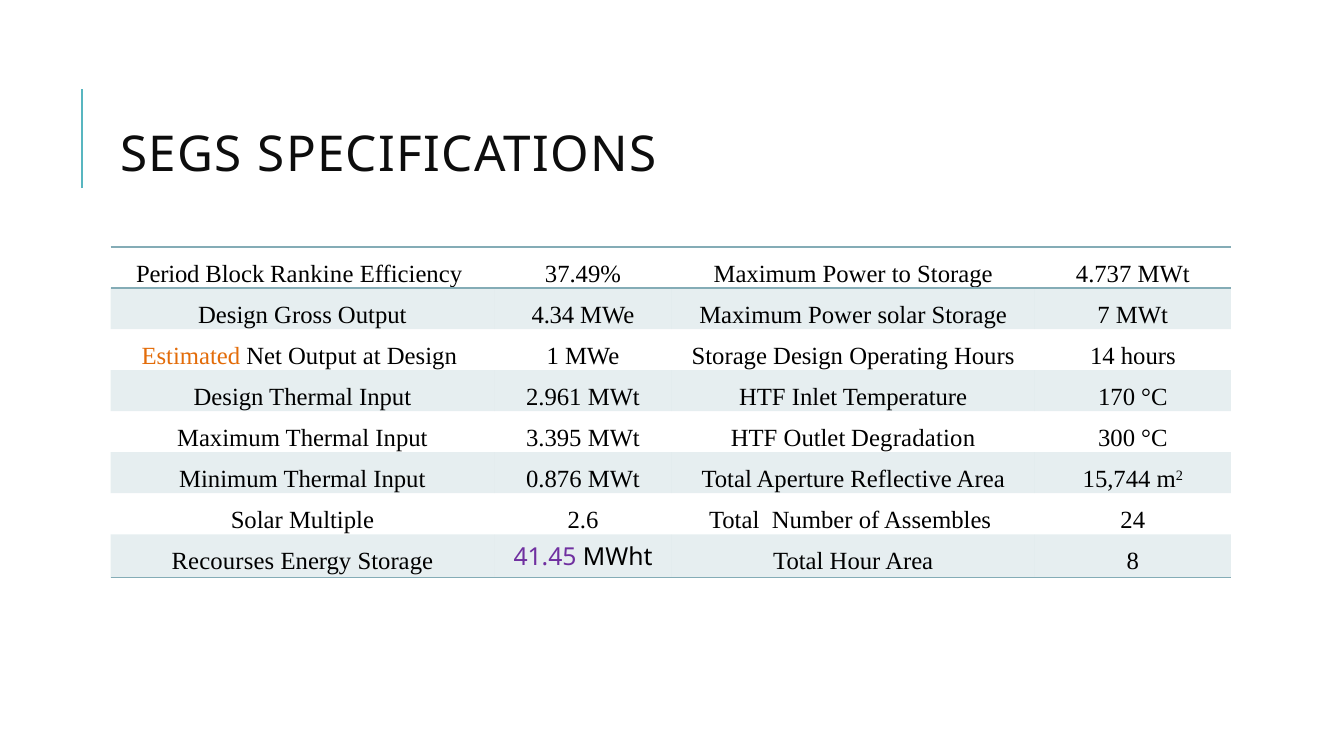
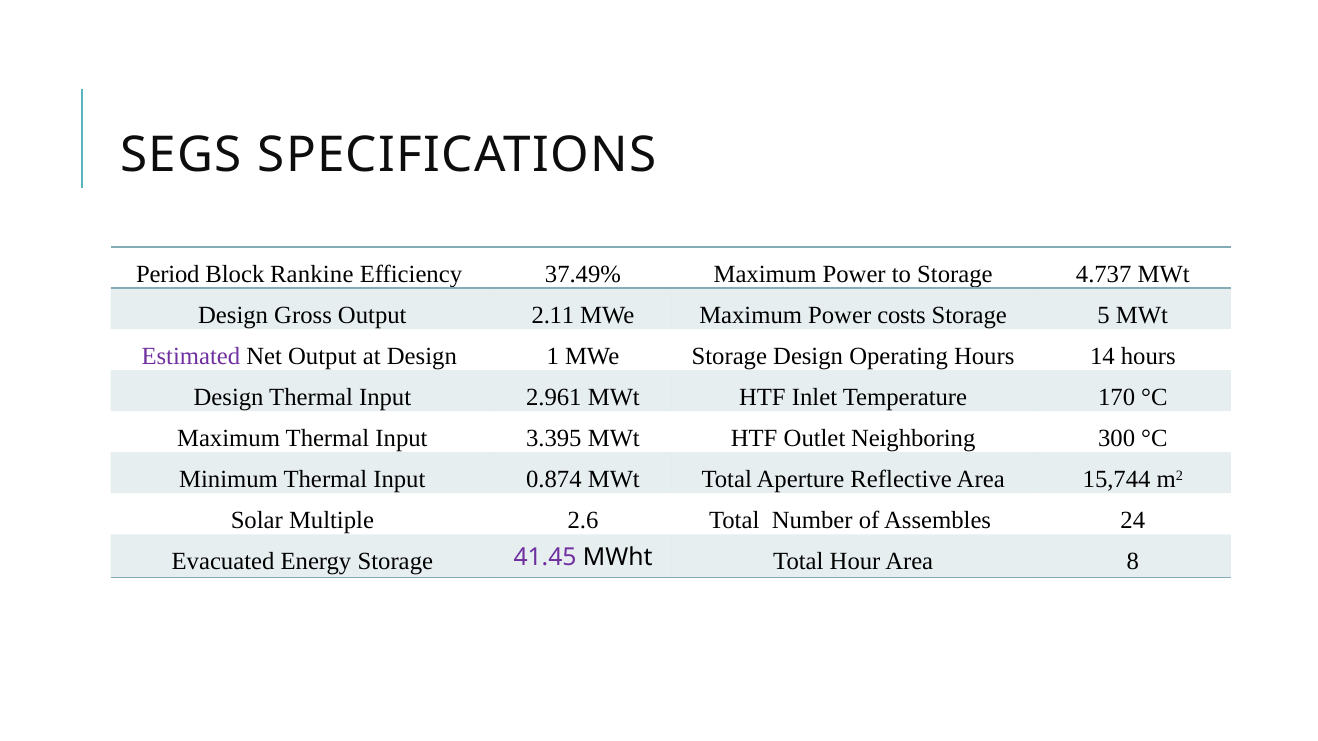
4.34: 4.34 -> 2.11 (553, 316)
Power solar: solar -> costs (902, 316)
7: 7 -> 5 (1104, 316)
Estimated colour: orange -> purple (191, 357)
Degradation: Degradation -> Neighboring (913, 439)
0.876: 0.876 -> 0.874 (554, 480)
Recourses: Recourses -> Evacuated (223, 562)
